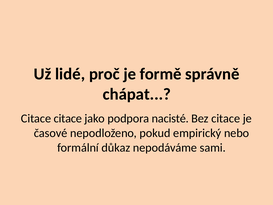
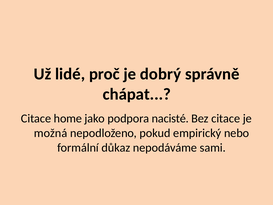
formě: formě -> dobrý (160, 74)
Citace citace: citace -> home (68, 118)
časové: časové -> možná (51, 133)
